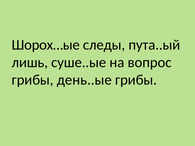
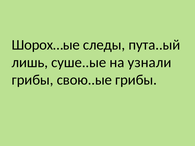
вопрос: вопрос -> узнали (150, 62)
день..ые: день..ые -> свою..ые (84, 80)
